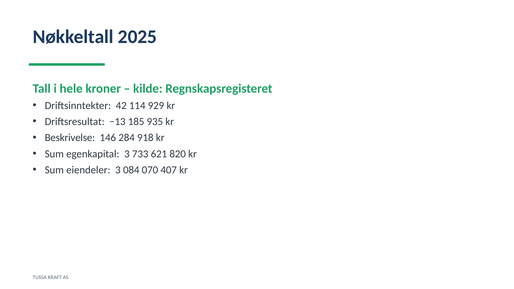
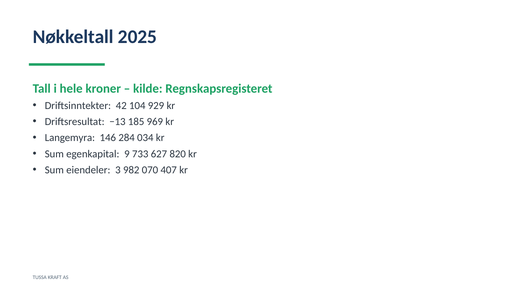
114: 114 -> 104 (137, 106)
935: 935 -> 969 (155, 122)
Beskrivelse: Beskrivelse -> Langemyra (70, 138)
918: 918 -> 034 (145, 138)
egenkapital 3: 3 -> 9 (127, 154)
621: 621 -> 627 (159, 154)
084: 084 -> 982 (131, 170)
